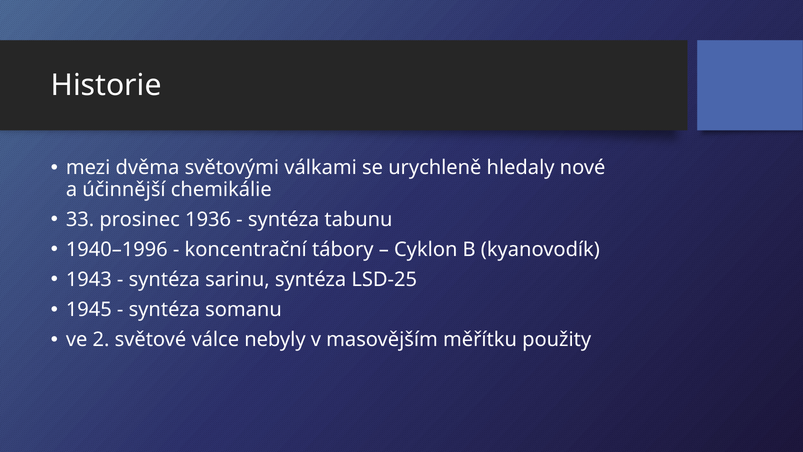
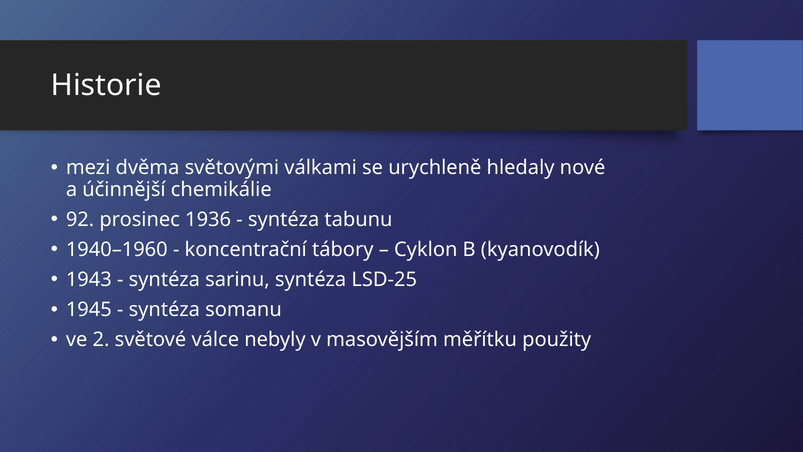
33: 33 -> 92 (80, 219)
1940–1996: 1940–1996 -> 1940–1960 (117, 249)
